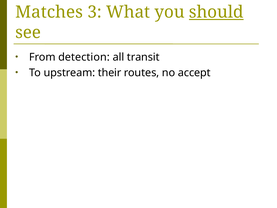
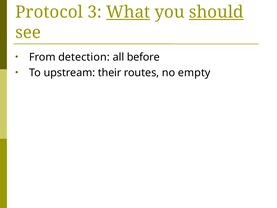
Matches: Matches -> Protocol (49, 12)
What underline: none -> present (128, 12)
transit: transit -> before (143, 57)
accept: accept -> empty (194, 73)
